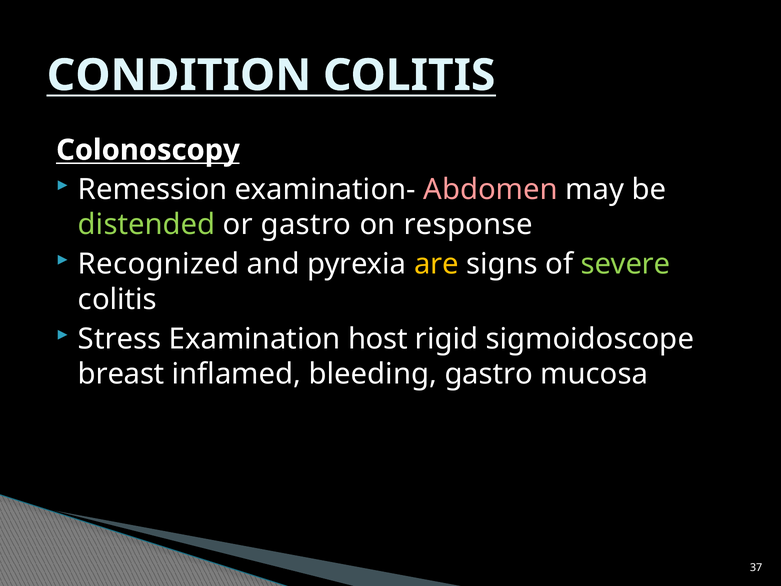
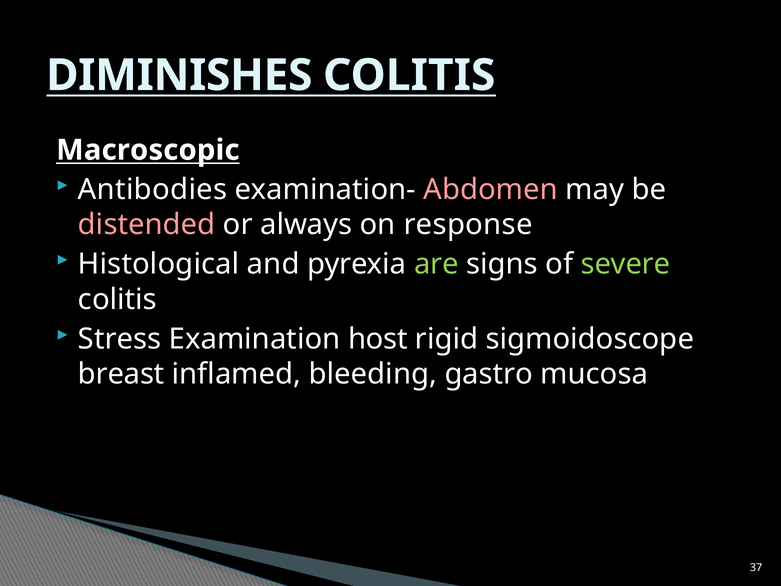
CONDITION: CONDITION -> DIMINISHES (179, 75)
Colonoscopy: Colonoscopy -> Macroscopic (148, 150)
Remession: Remession -> Antibodies (153, 190)
distended colour: light green -> pink (147, 225)
or gastro: gastro -> always (306, 225)
Recognized: Recognized -> Histological (159, 264)
are colour: yellow -> light green (436, 264)
